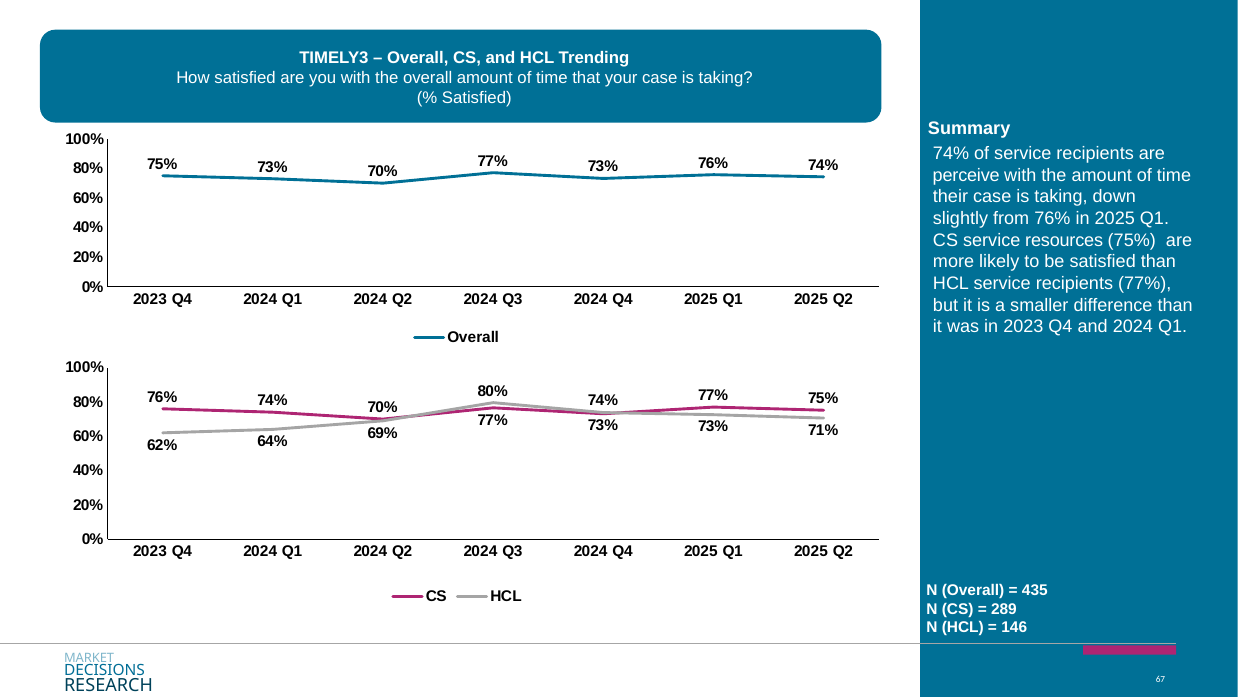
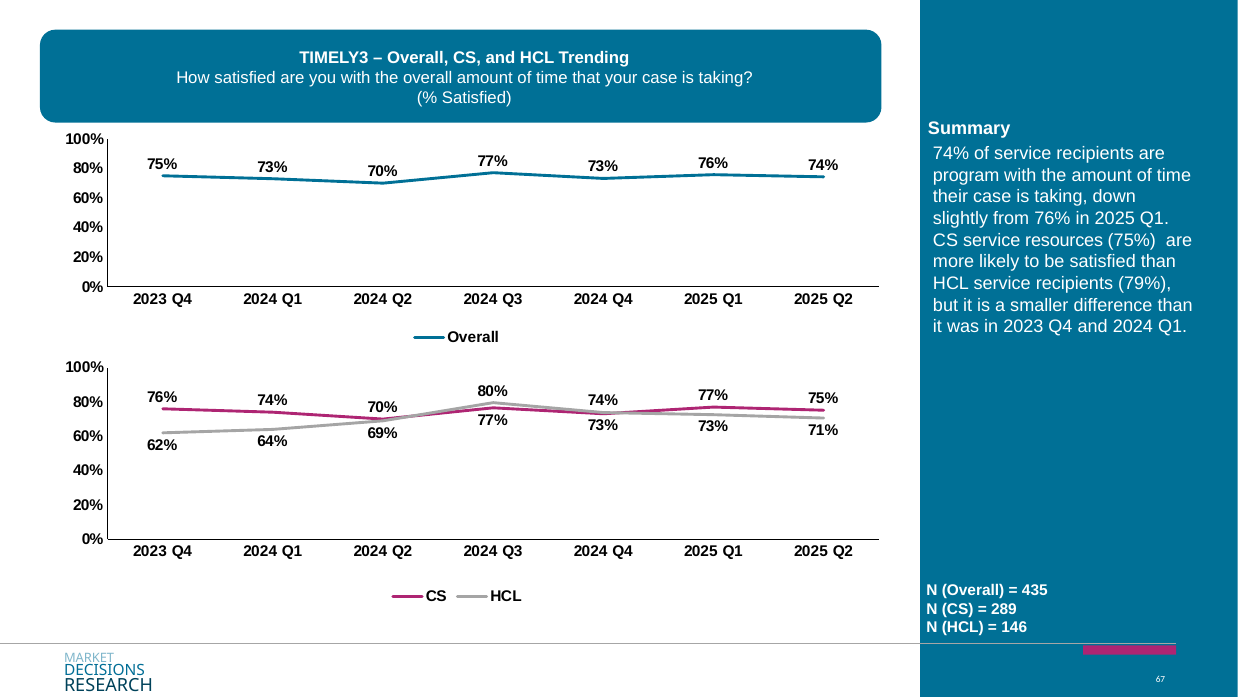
perceive: perceive -> program (966, 175)
recipients 77%: 77% -> 79% (1145, 283)
